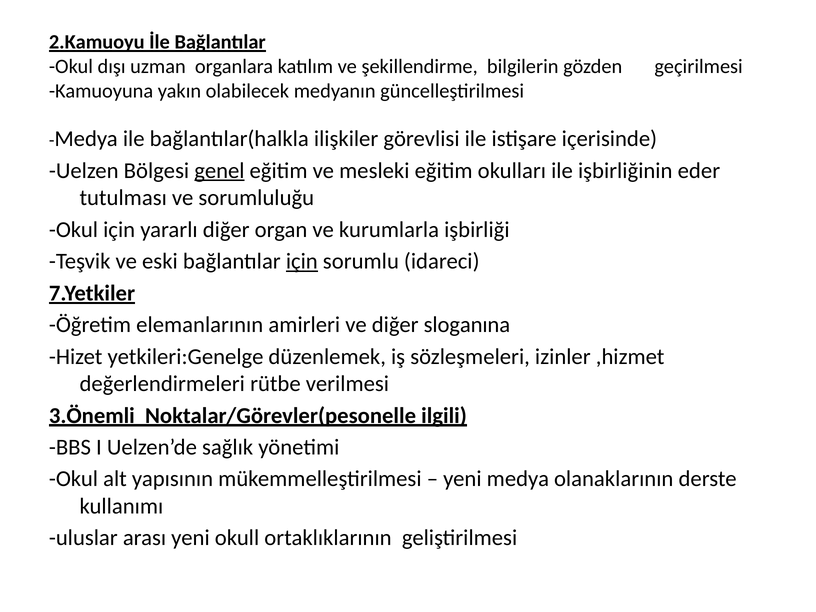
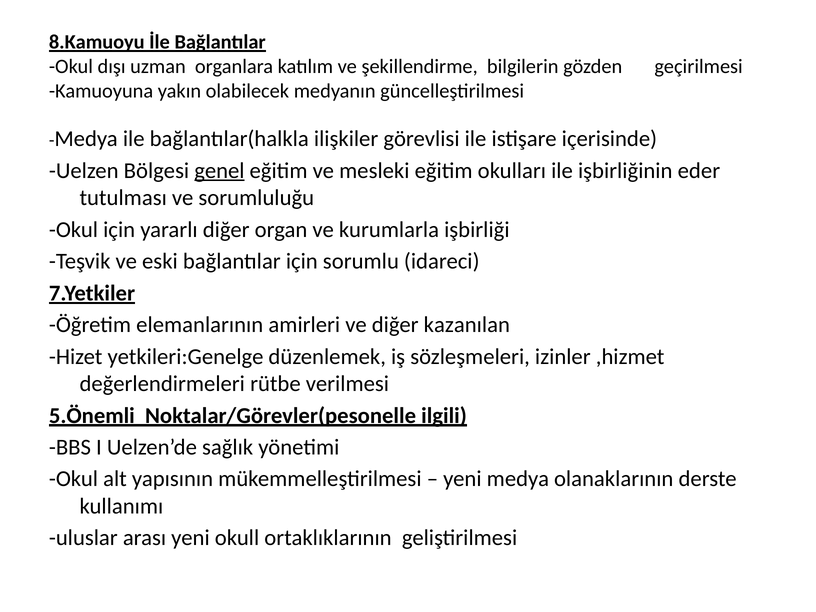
2.Kamuoyu: 2.Kamuoyu -> 8.Kamuoyu (97, 42)
için underline: present -> none (302, 261)
sloganına: sloganına -> kazanılan (467, 325)
3.Önemli: 3.Önemli -> 5.Önemli (92, 416)
